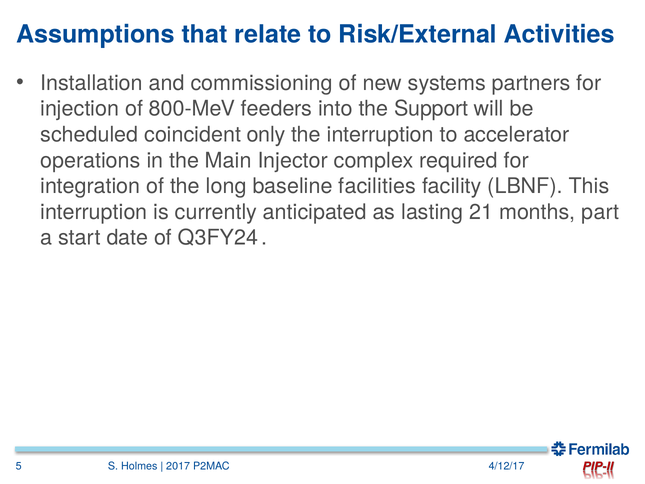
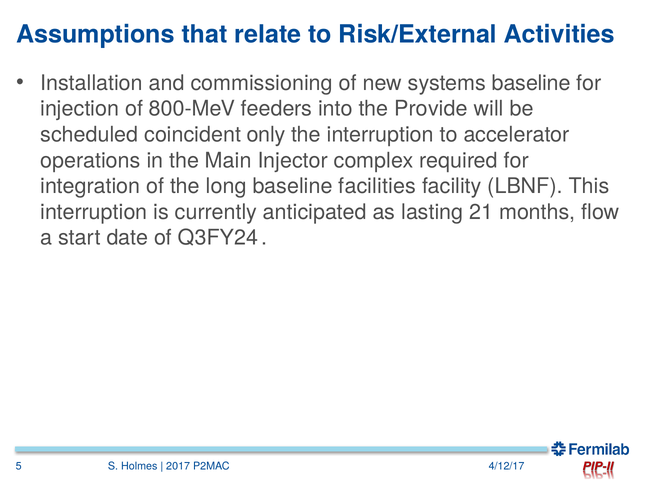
systems partners: partners -> baseline (531, 83)
Support: Support -> Provide (431, 109)
part: part -> flow (600, 212)
